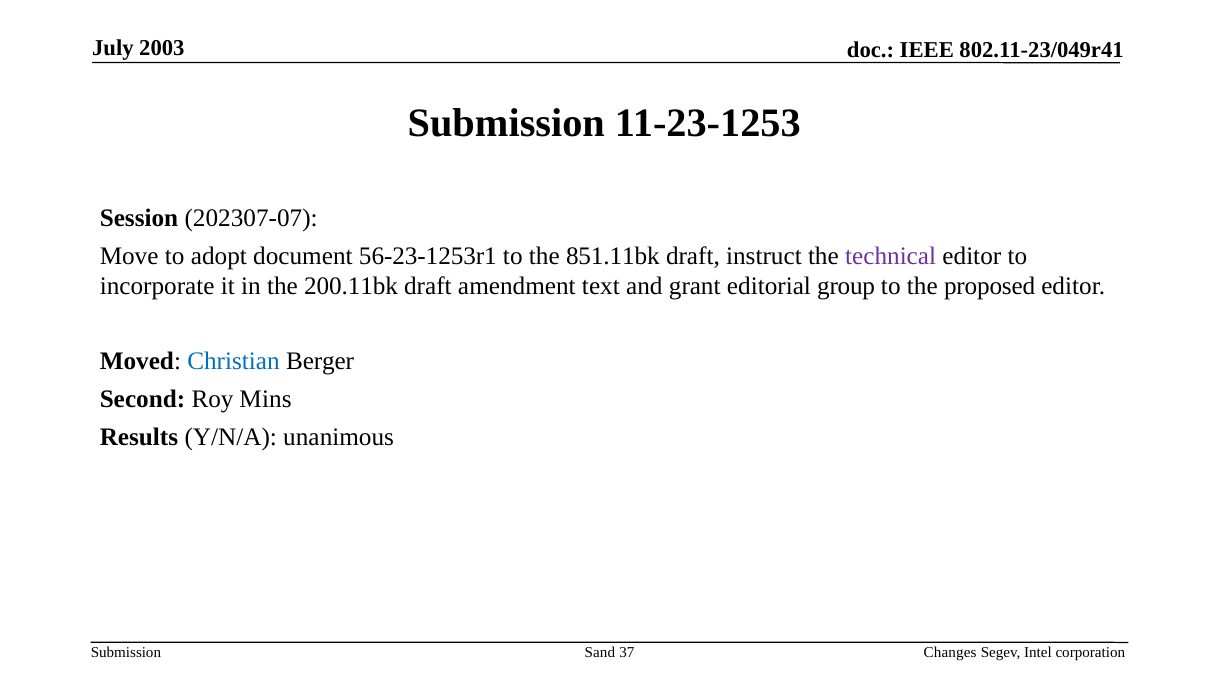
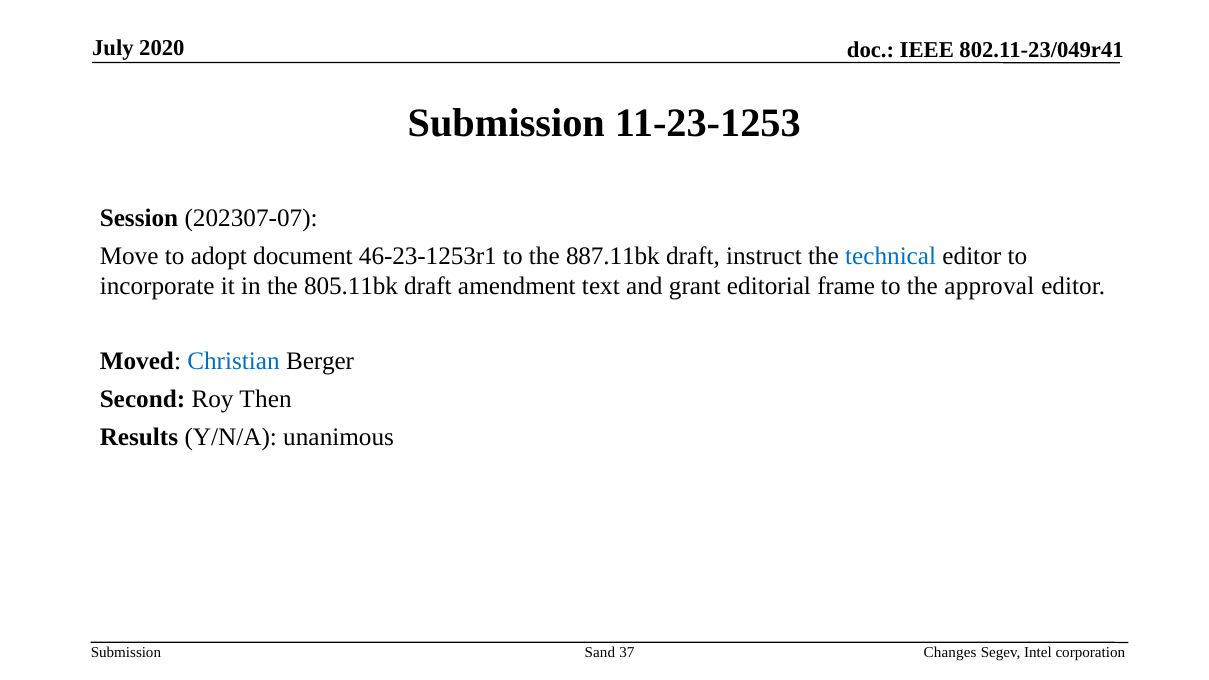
2003: 2003 -> 2020 (162, 48)
56-23-1253r1: 56-23-1253r1 -> 46-23-1253r1 (428, 256)
851.11bk: 851.11bk -> 887.11bk (613, 256)
technical colour: purple -> blue (891, 256)
200.11bk: 200.11bk -> 805.11bk (351, 286)
group: group -> frame (846, 286)
proposed: proposed -> approval (989, 286)
Mins: Mins -> Then (266, 399)
